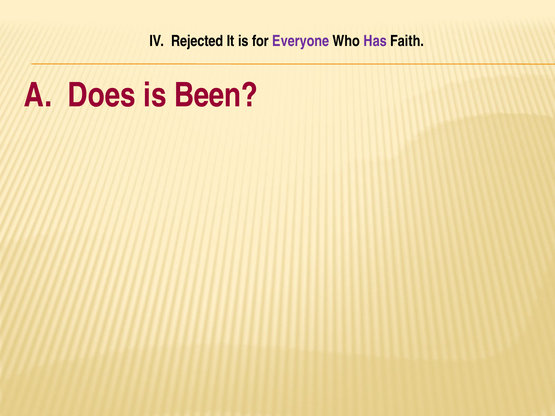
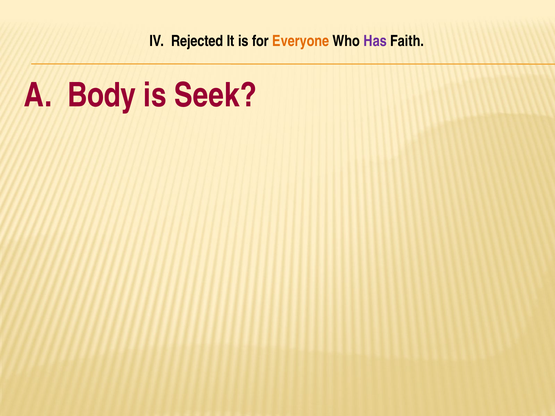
Everyone colour: purple -> orange (301, 41)
Does: Does -> Body (102, 95)
Been: Been -> Seek (216, 95)
